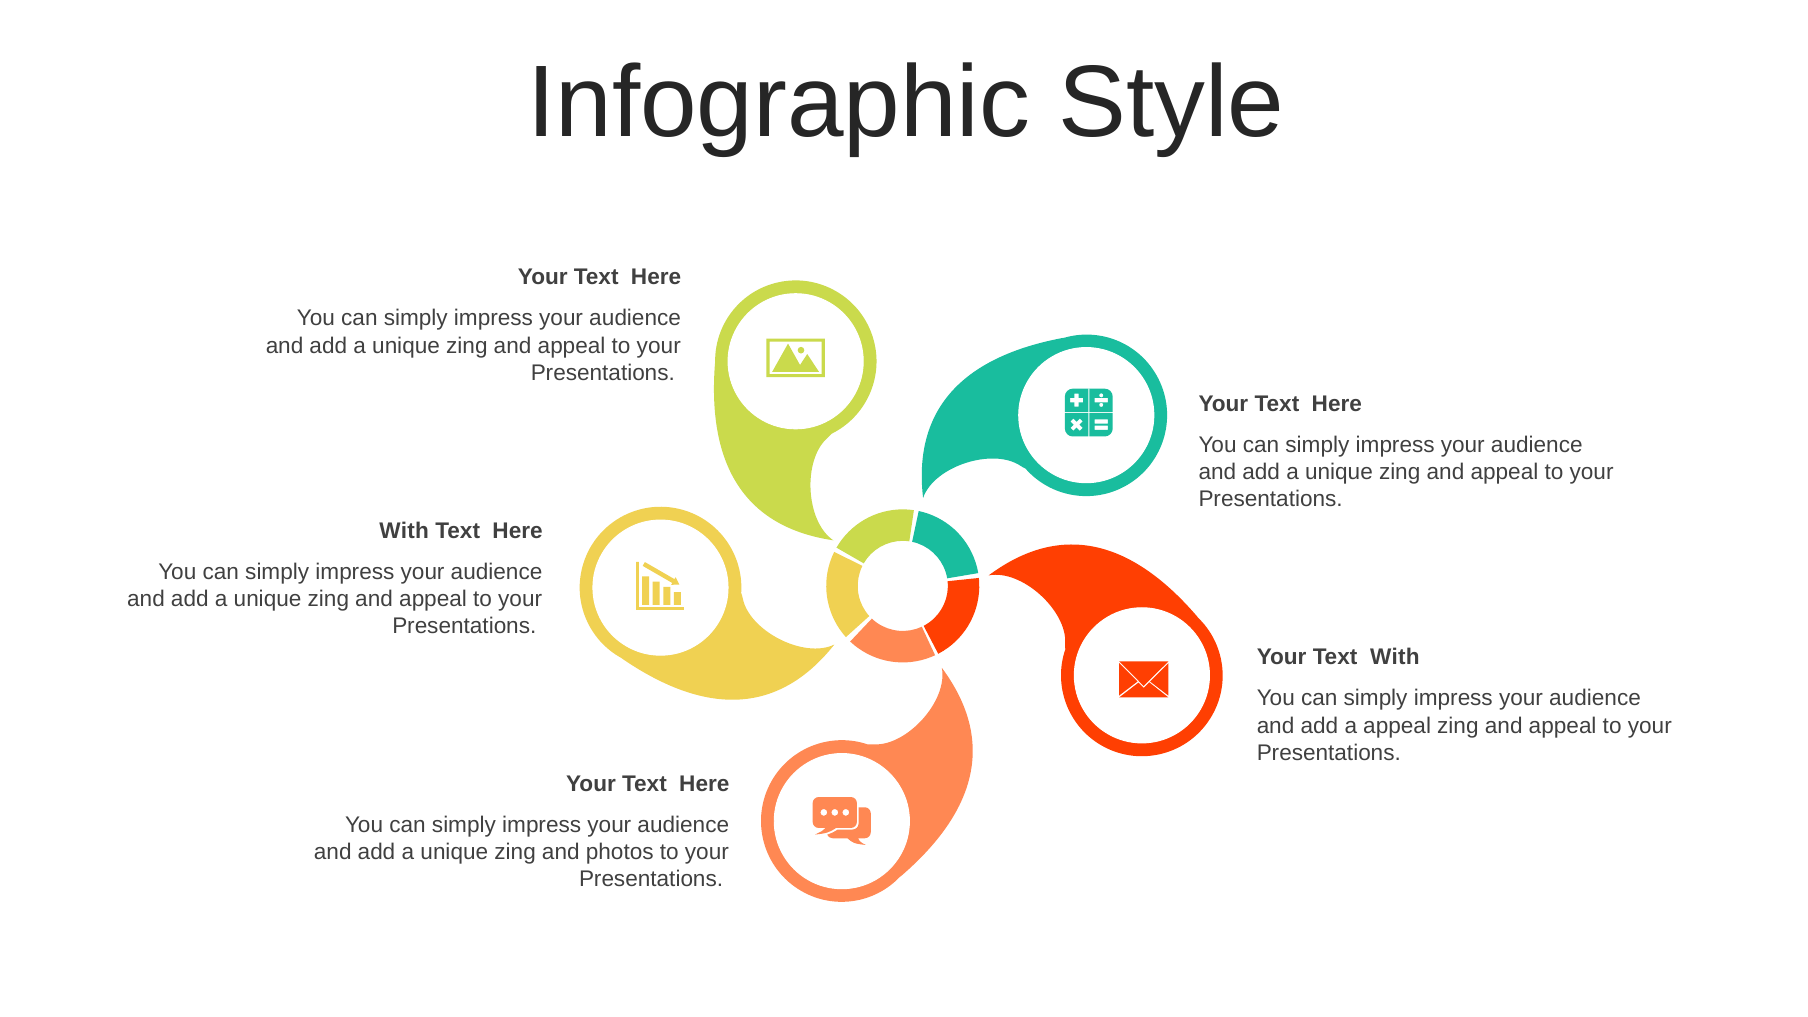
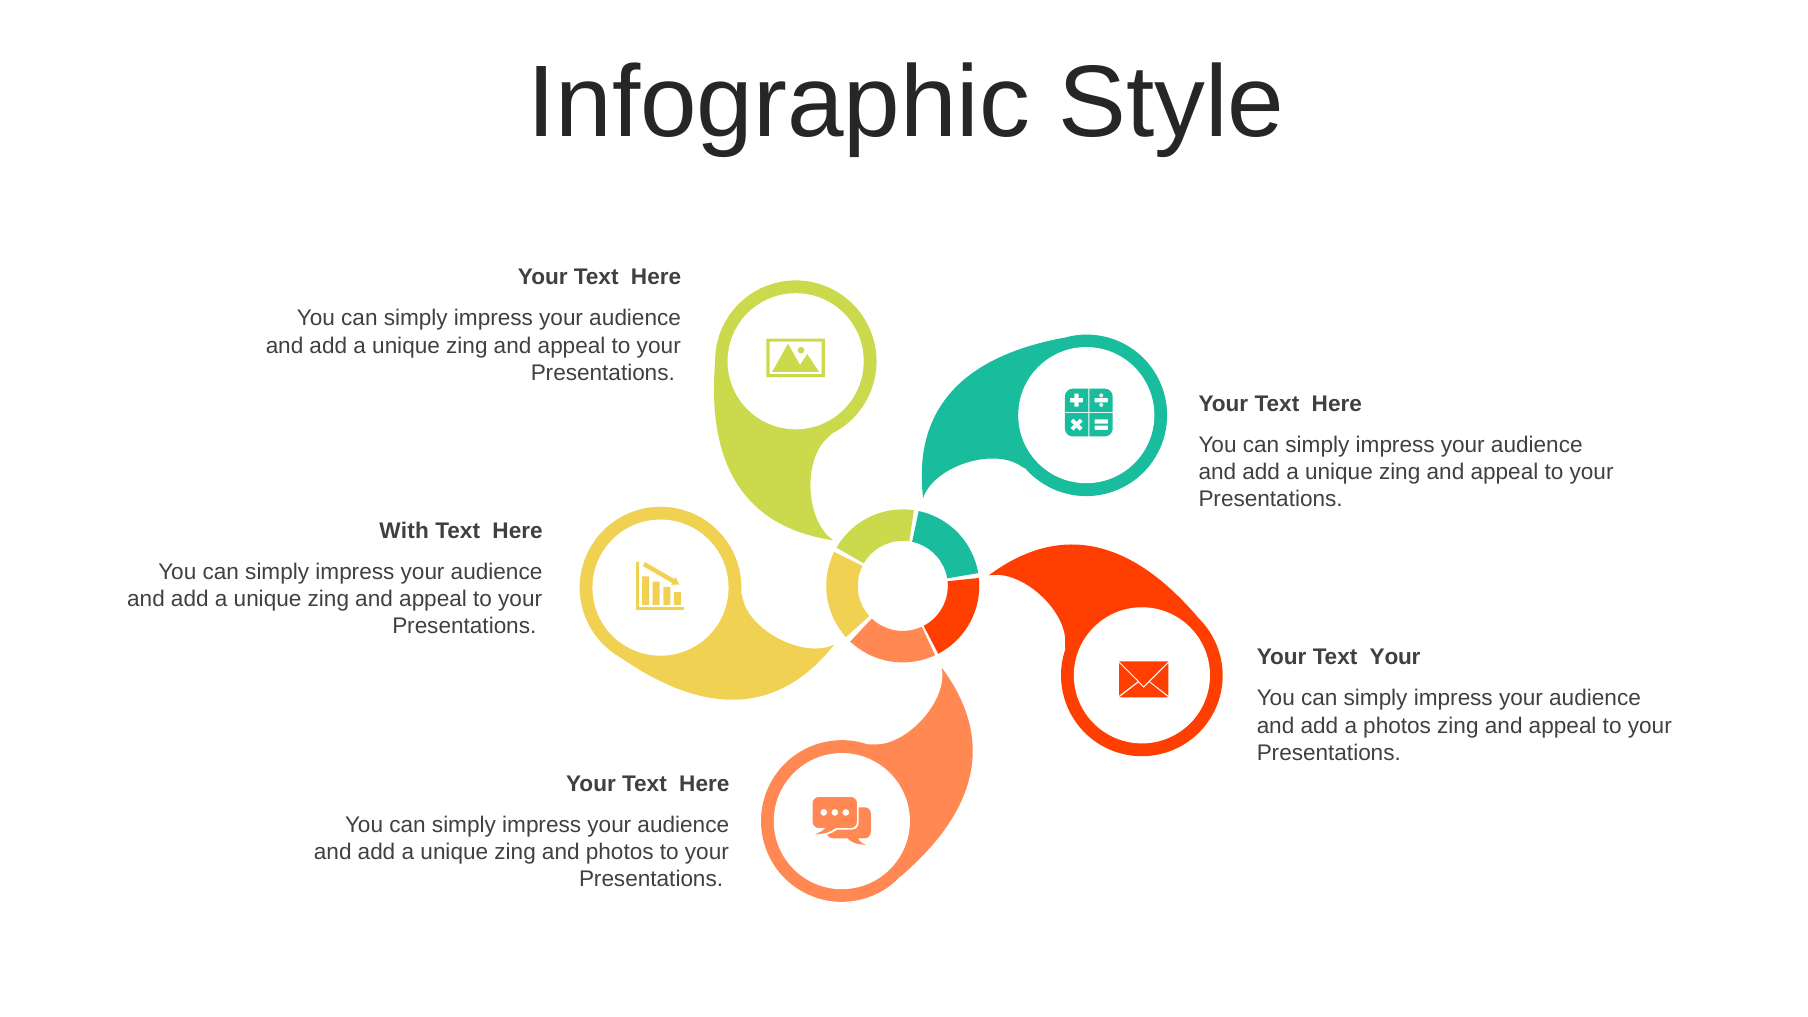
Text With: With -> Your (1395, 657)
a appeal: appeal -> photos (1397, 726)
